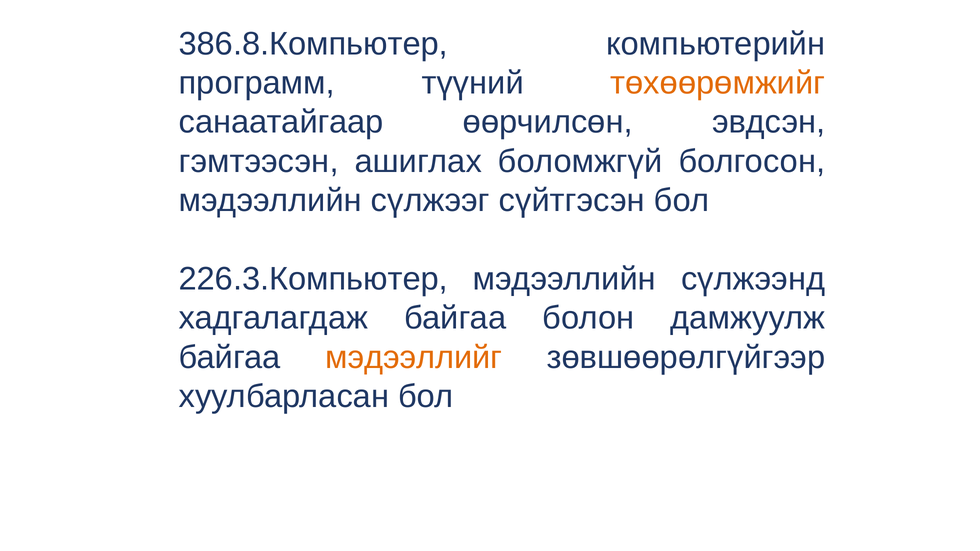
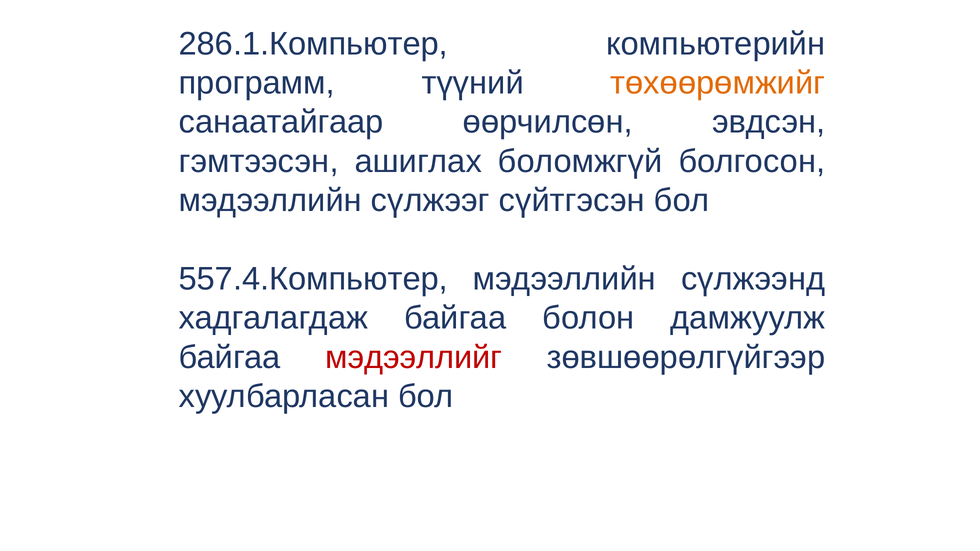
386.8.Компьютер: 386.8.Компьютер -> 286.1.Компьютер (313, 44)
226.3.Компьютер: 226.3.Компьютер -> 557.4.Компьютер (313, 279)
мэдээллийг colour: orange -> red (414, 358)
